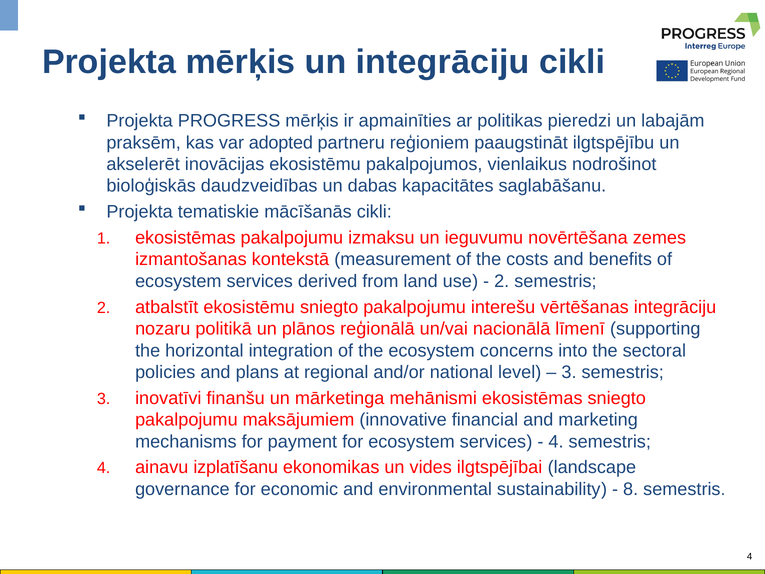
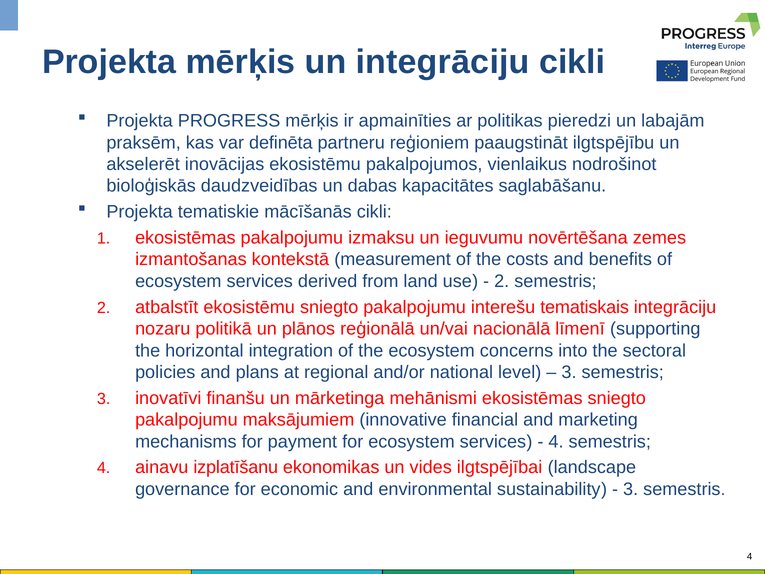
adopted: adopted -> definēta (281, 142)
vērtēšanas: vērtēšanas -> tematiskais (585, 307)
8: 8 -> 3 (631, 489)
